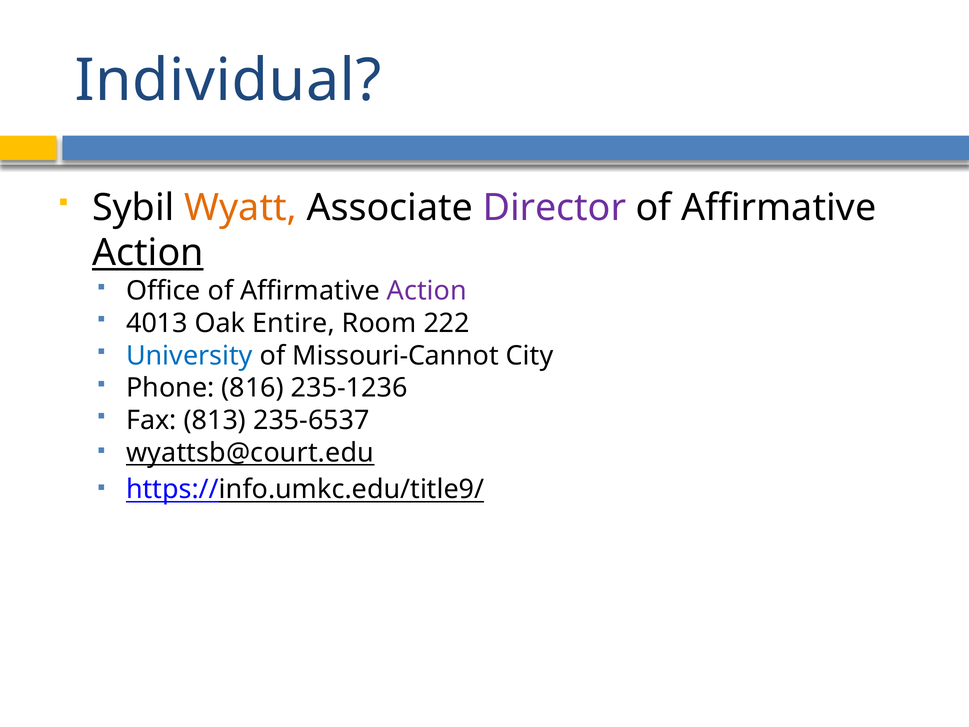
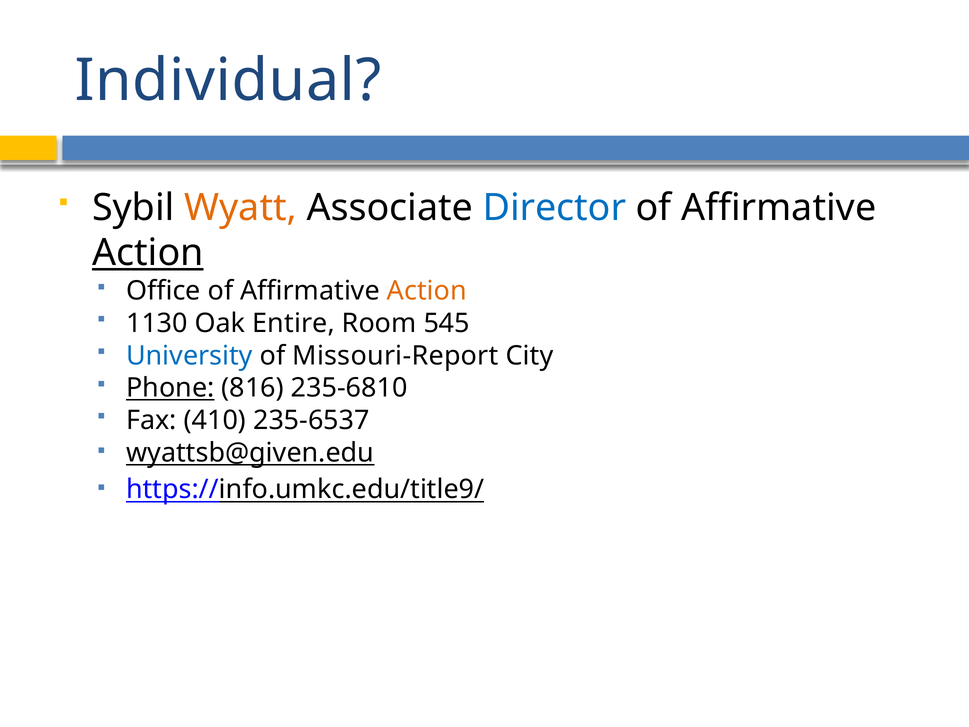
Director colour: purple -> blue (554, 208)
Action colour: purple -> orange (427, 291)
4013: 4013 -> 1130 (157, 323)
222: 222 -> 545 (447, 323)
Missouri-Cannot: Missouri-Cannot -> Missouri-Report (395, 356)
Phone underline: none -> present (170, 388)
235-1236: 235-1236 -> 235-6810 (349, 388)
813: 813 -> 410 (215, 420)
wyattsb@court.edu: wyattsb@court.edu -> wyattsb@given.edu (250, 452)
